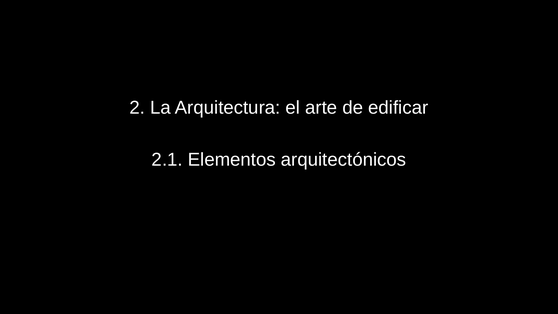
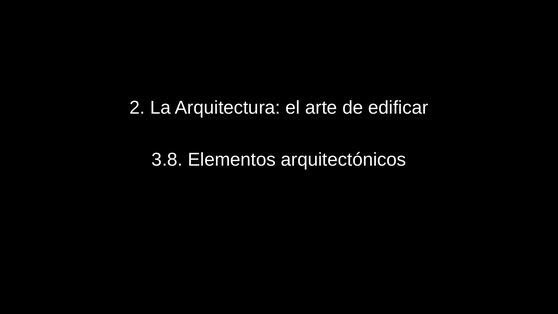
2.1: 2.1 -> 3.8 (167, 160)
